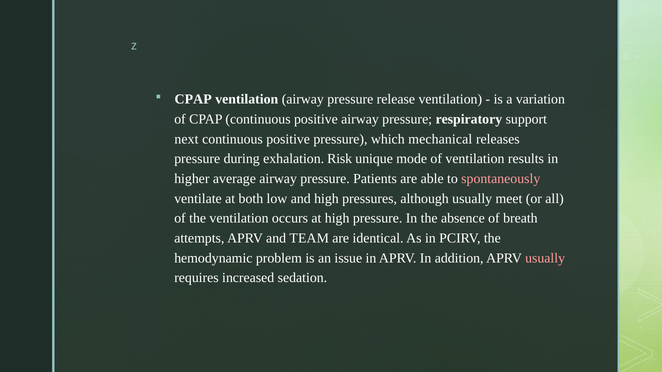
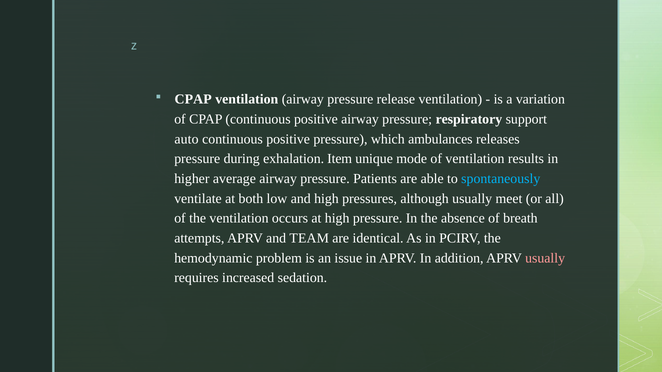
next: next -> auto (186, 139)
mechanical: mechanical -> ambulances (440, 139)
Risk: Risk -> Item (340, 159)
spontaneously colour: pink -> light blue (501, 179)
